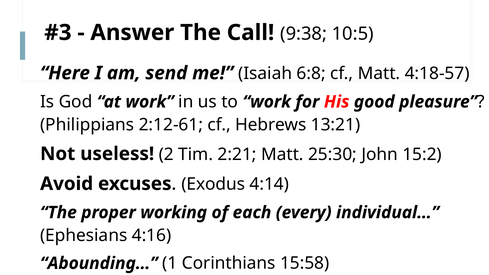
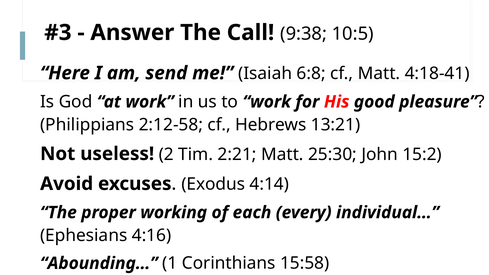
4:18-57: 4:18-57 -> 4:18-41 (437, 74)
2:12-61: 2:12-61 -> 2:12-58 (171, 125)
